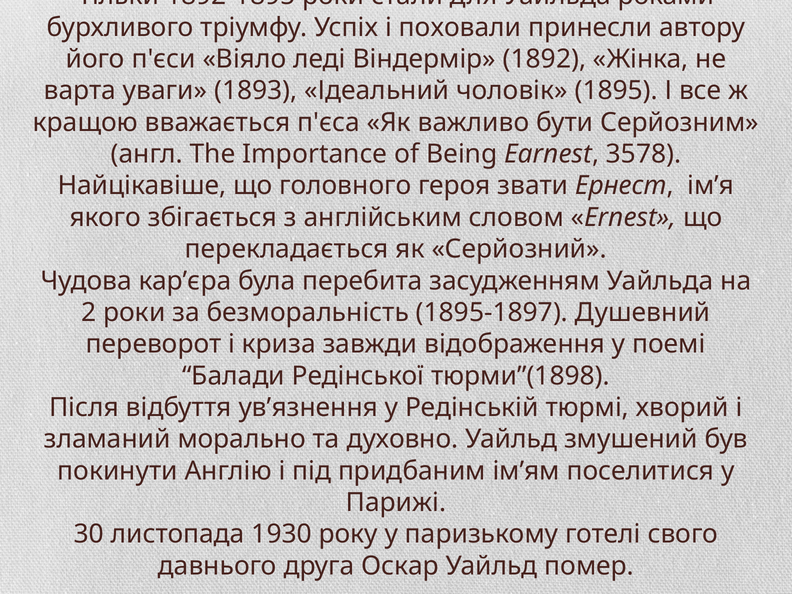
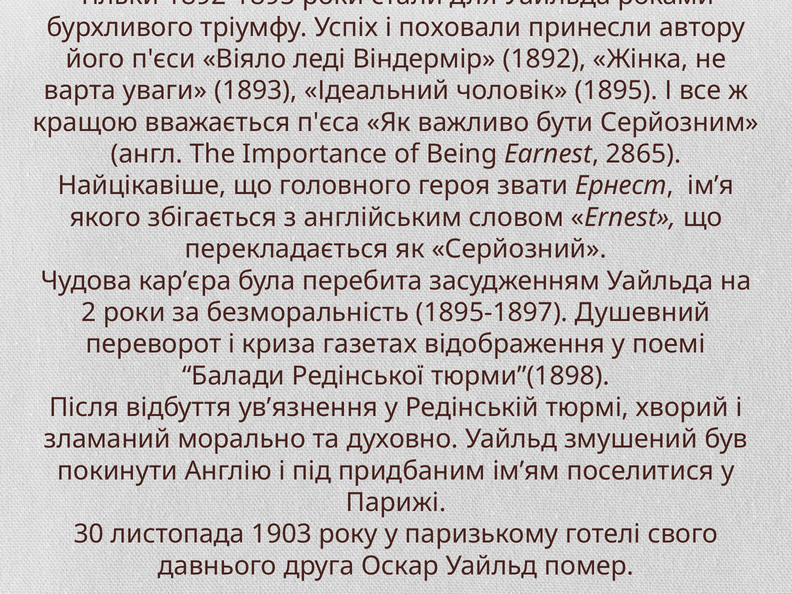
3578: 3578 -> 2865 (644, 154)
завжди: завжди -> газетах (370, 344)
1930: 1930 -> 1903 (282, 534)
